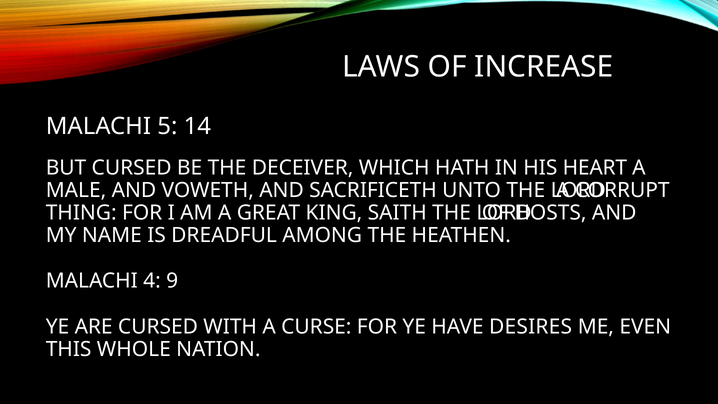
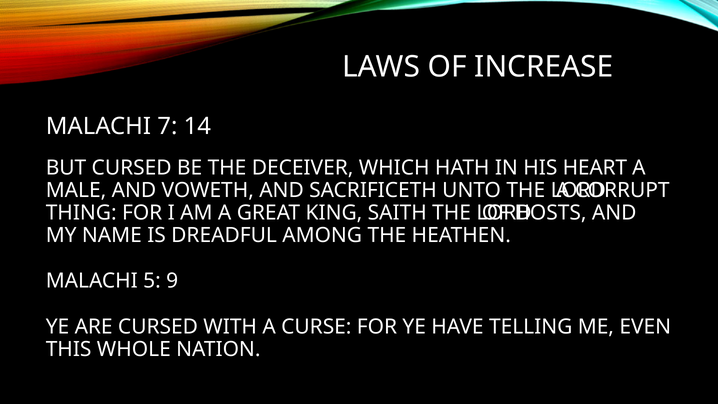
5: 5 -> 7 (167, 126)
4: 4 -> 5 (152, 281)
DESIRES: DESIRES -> TELLING (531, 327)
